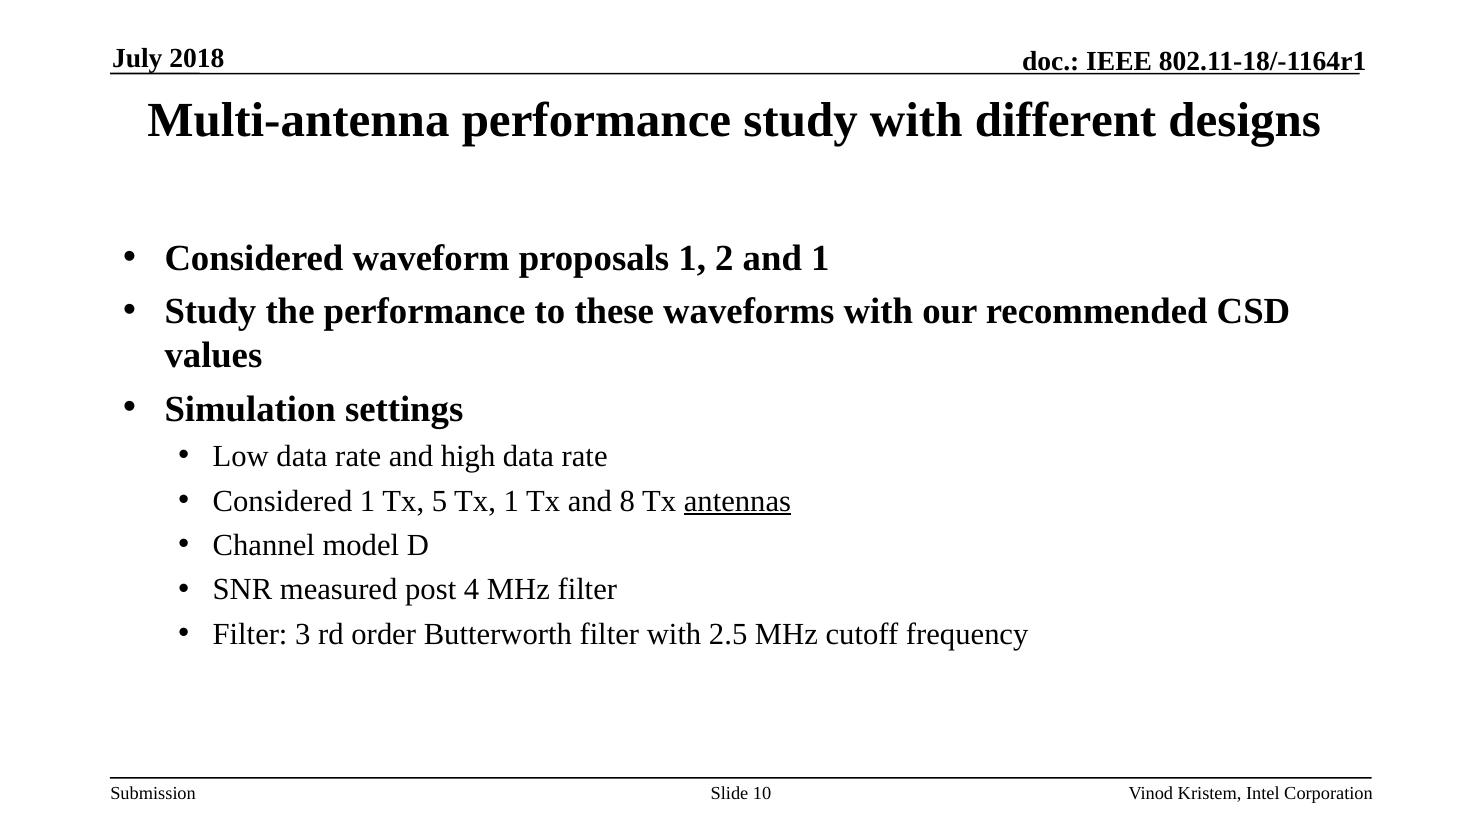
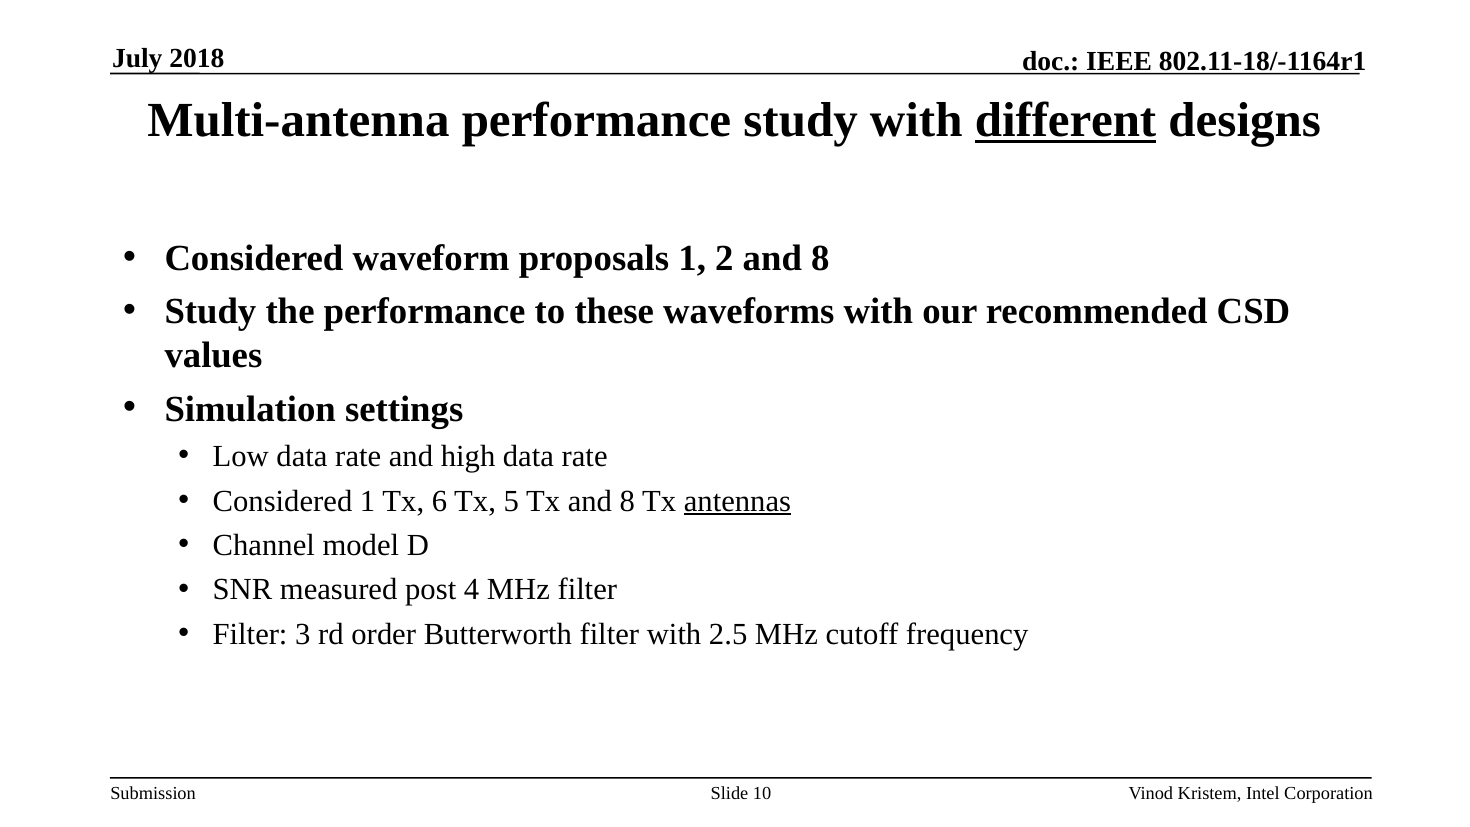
different underline: none -> present (1066, 121)
2 and 1: 1 -> 8 (820, 258)
5: 5 -> 6 (439, 501)
Tx 1: 1 -> 5 (511, 501)
